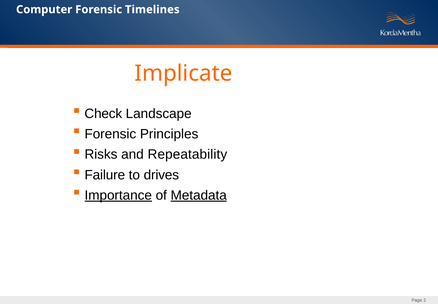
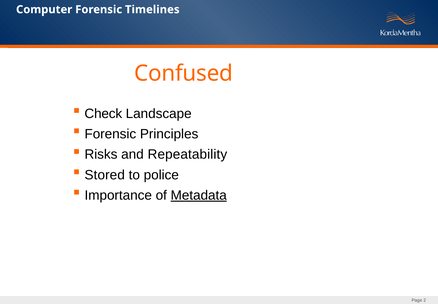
Implicate: Implicate -> Confused (184, 73)
Failure: Failure -> Stored (105, 174)
drives: drives -> police (161, 174)
Importance underline: present -> none (118, 195)
